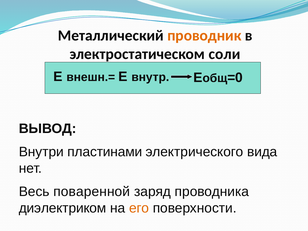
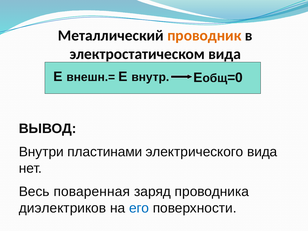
электростатическом соли: соли -> вида (225, 54)
поваренной: поваренной -> поваренная (92, 192)
диэлектриком: диэлектриком -> диэлектриков (62, 208)
его colour: orange -> blue (139, 208)
